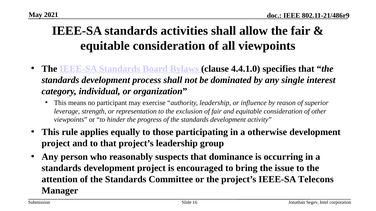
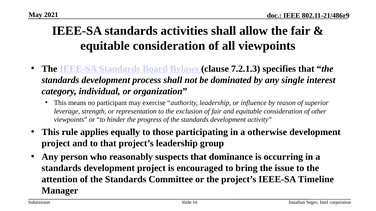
4.4.1.0: 4.4.1.0 -> 7.2.1.3 (246, 69)
Telecons: Telecons -> Timeline (316, 180)
